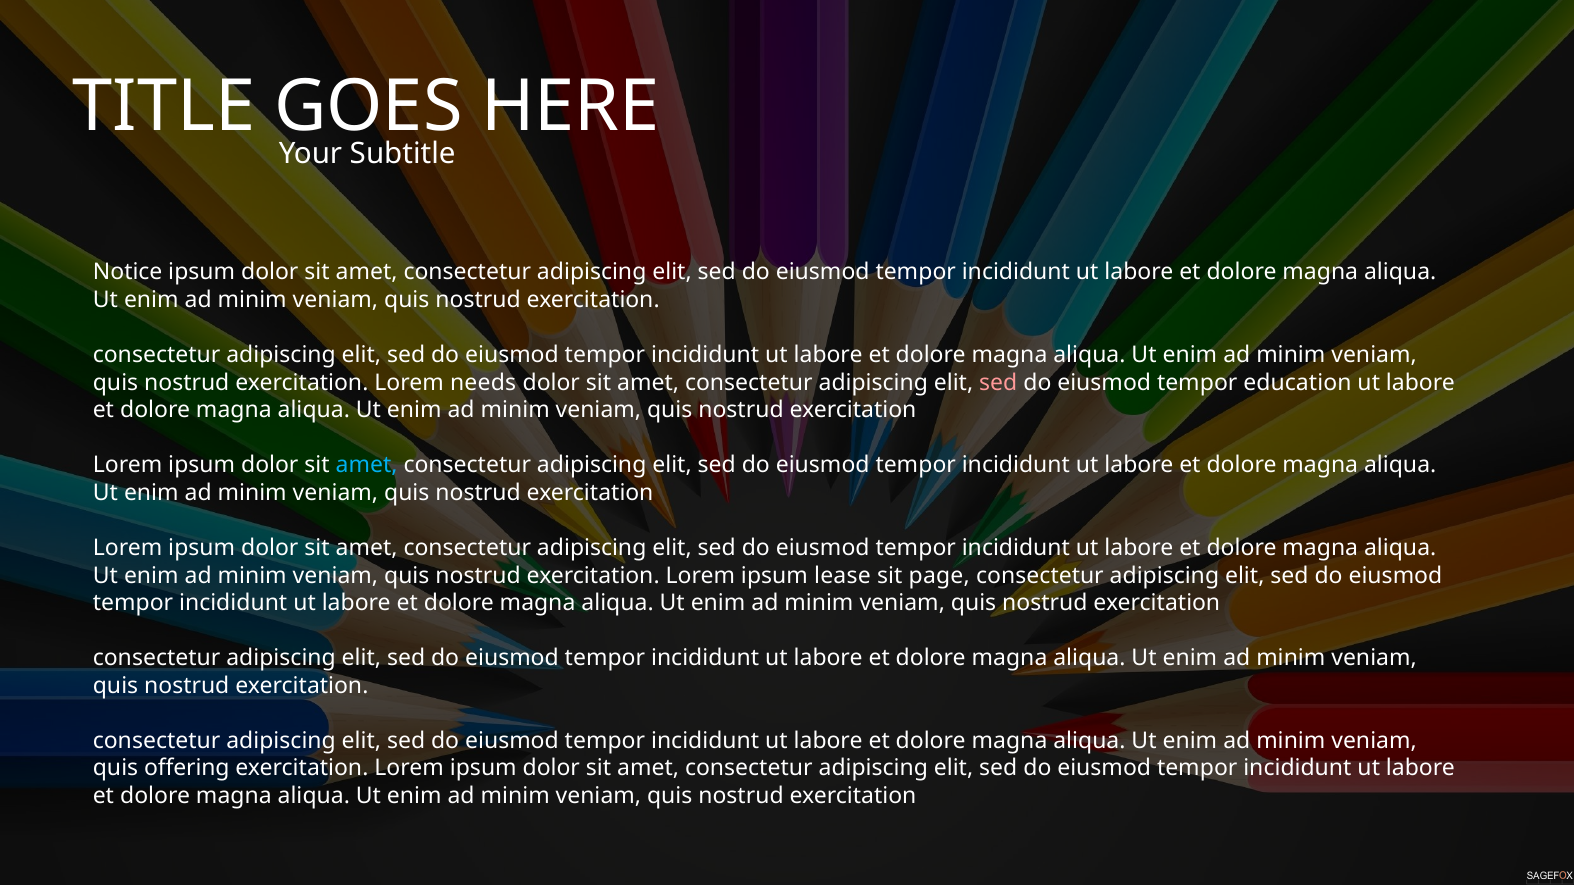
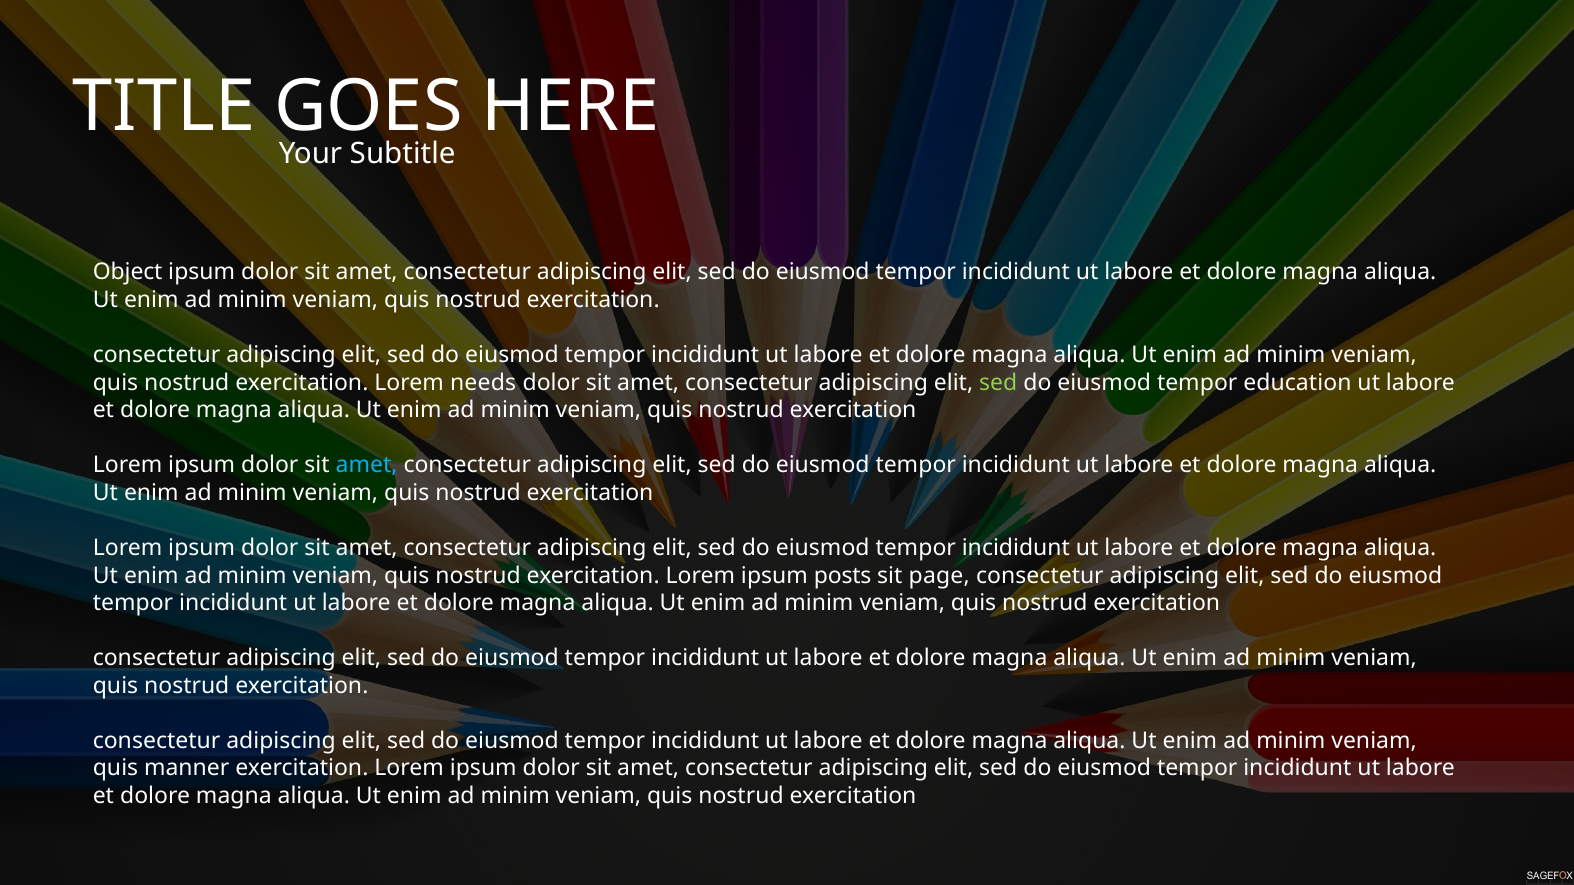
Notice: Notice -> Object (128, 273)
sed colour: pink -> light green (998, 383)
lease: lease -> posts (843, 576)
offering: offering -> manner (187, 769)
